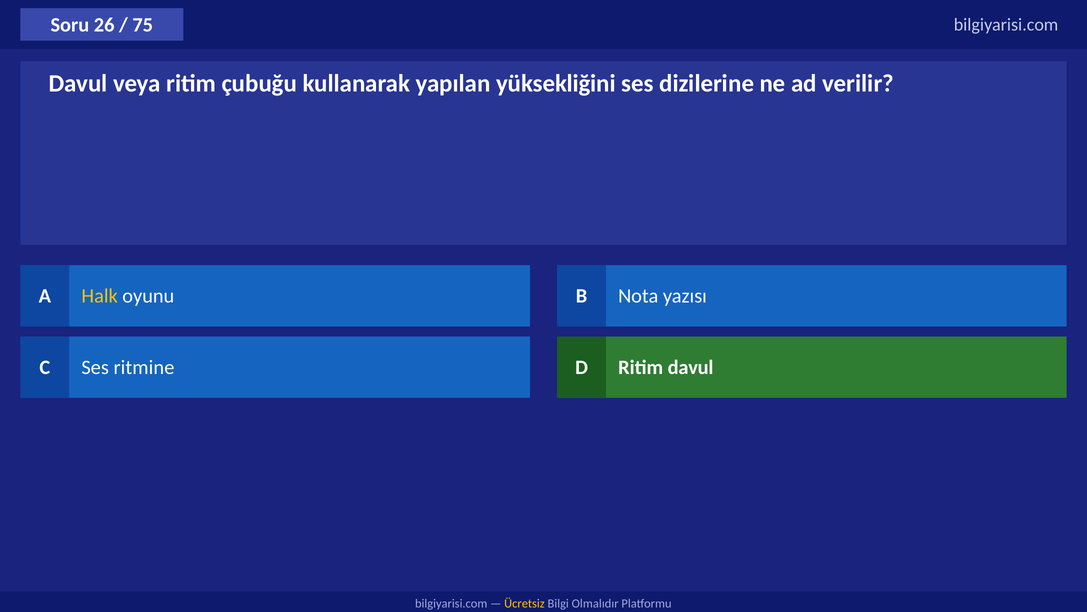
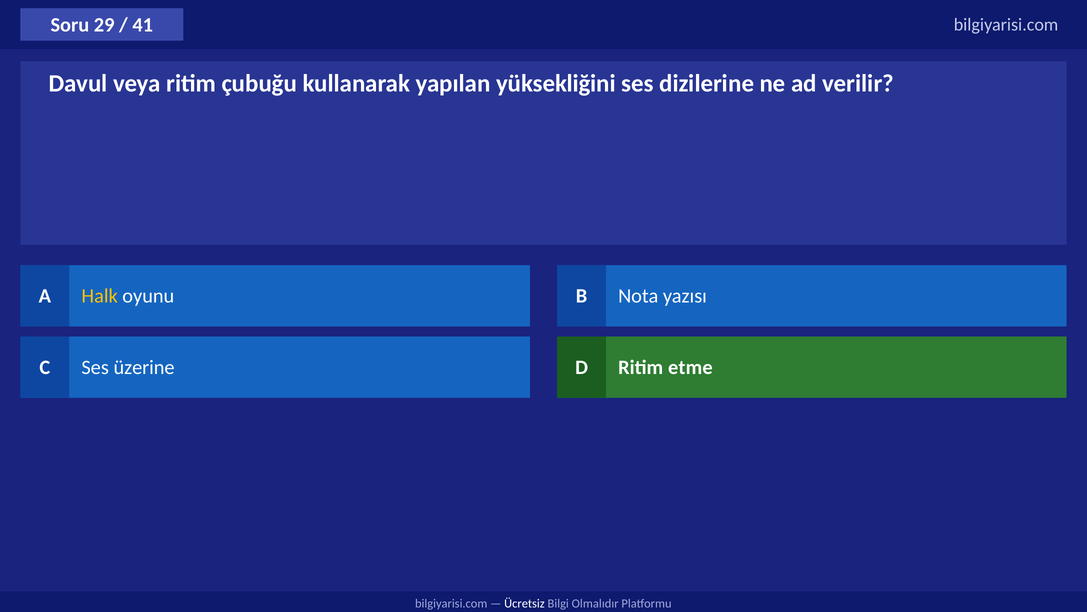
26: 26 -> 29 (104, 25)
75: 75 -> 41 (143, 25)
ritmine: ritmine -> üzerine (144, 367)
Ritim davul: davul -> etme (690, 367)
Ücretsiz colour: yellow -> white (524, 603)
